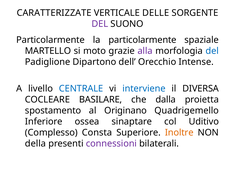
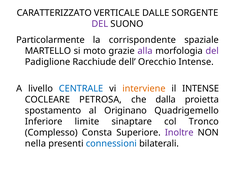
CARATTERIZZATE: CARATTERIZZATE -> CARATTERIZZATO (54, 13)
DELLE: DELLE -> DALLE (156, 13)
la particolarmente: particolarmente -> corrispondente (142, 40)
del colour: blue -> purple (212, 51)
Dipartono: Dipartono -> Racchiude (94, 62)
interviene colour: blue -> orange (144, 88)
il DIVERSA: DIVERSA -> INTENSE (201, 88)
BASILARE: BASILARE -> PETROSA (101, 99)
ossea: ossea -> limite (87, 121)
Uditivo: Uditivo -> Tronco (204, 121)
Inoltre colour: orange -> purple (179, 132)
della: della -> nella (35, 143)
connessioni colour: purple -> blue (111, 143)
